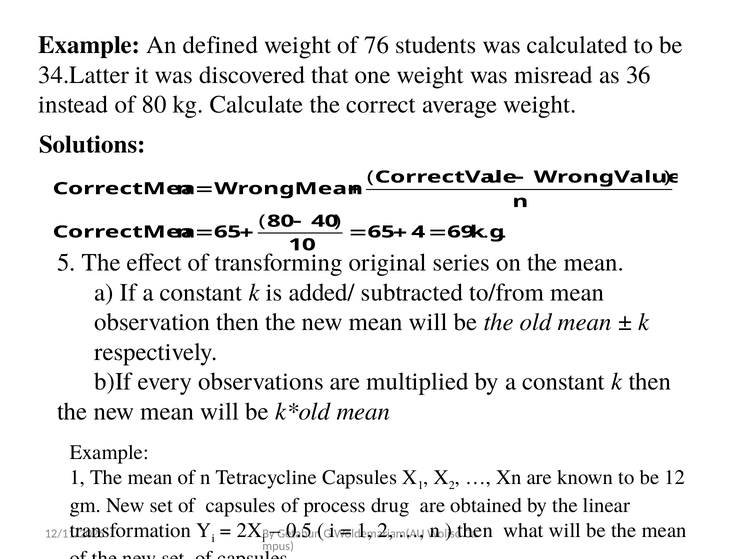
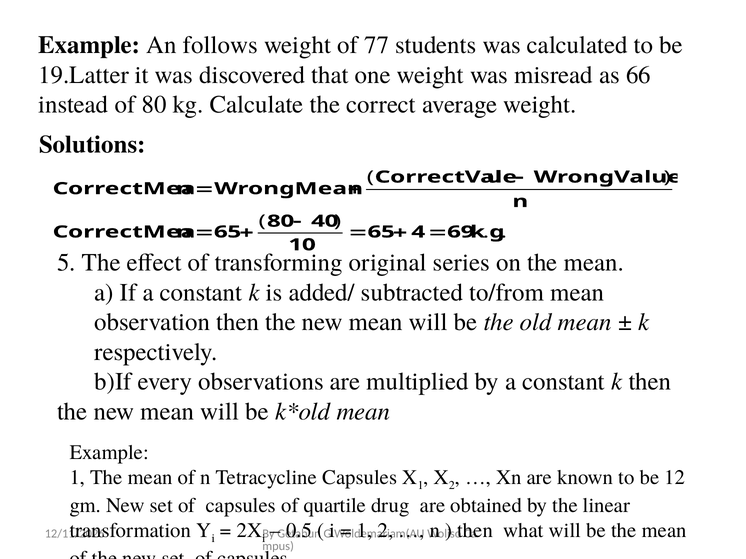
defined: defined -> follows (220, 45)
76: 76 -> 77 (377, 45)
34.Latter: 34.Latter -> 19.Latter (84, 75)
36: 36 -> 66 (638, 75)
process: process -> quartile (335, 506)
